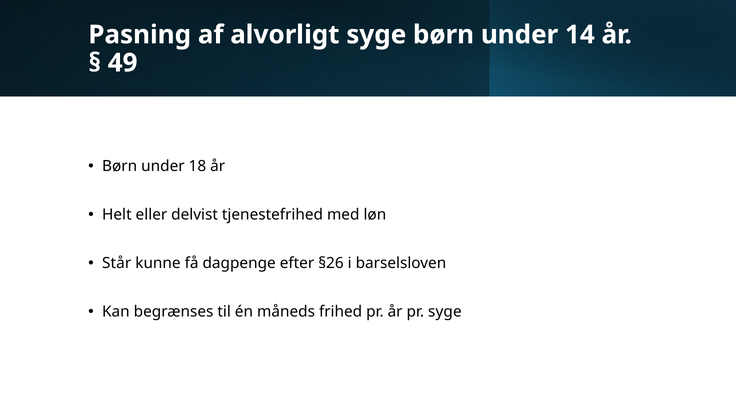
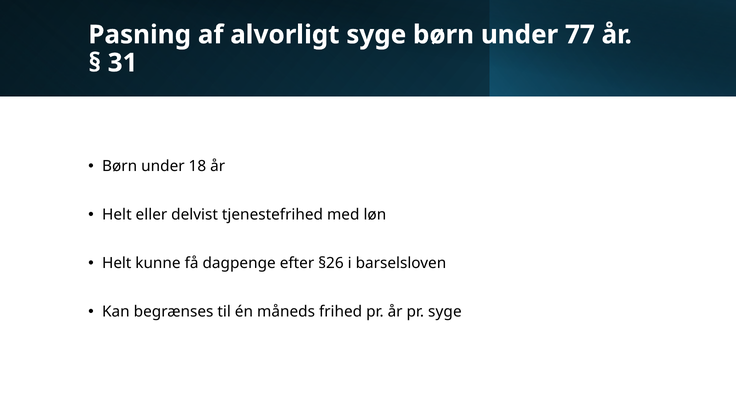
14: 14 -> 77 (580, 35)
49: 49 -> 31 (123, 63)
Står: Står -> Helt (117, 263)
